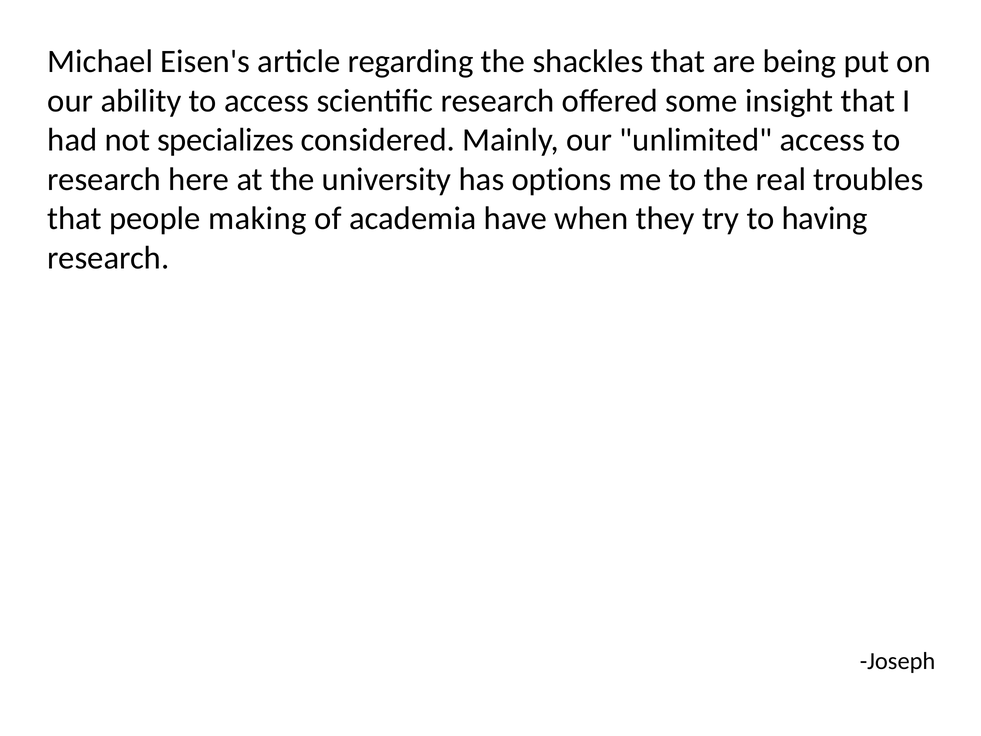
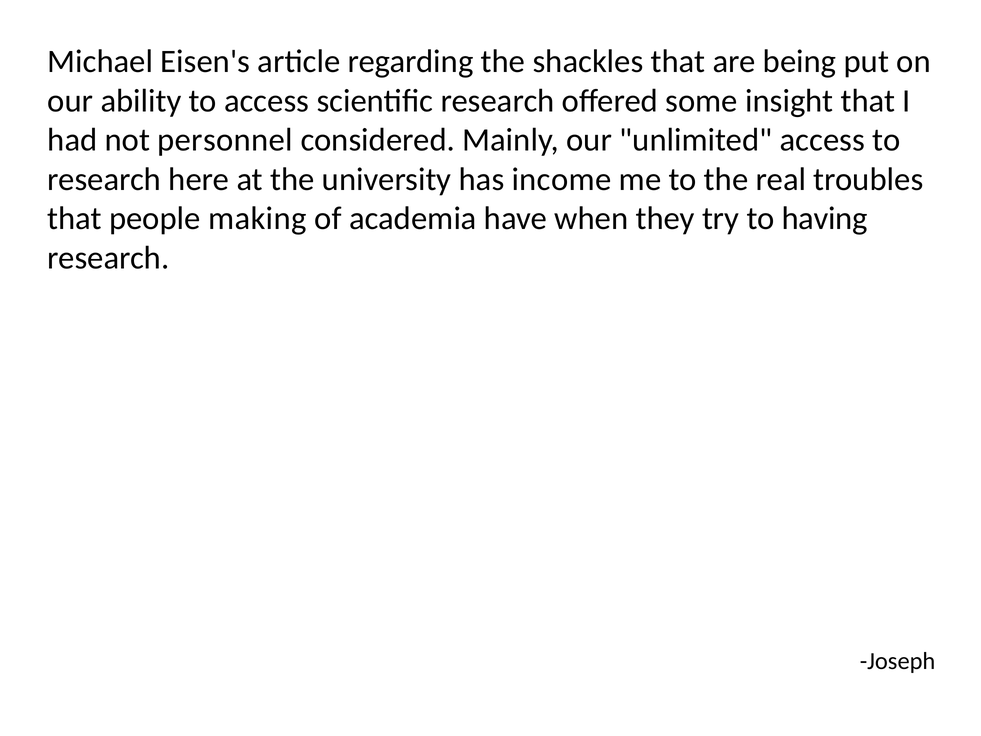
specializes: specializes -> personnel (225, 140)
options: options -> income (561, 179)
